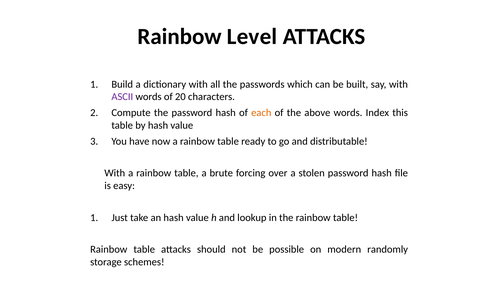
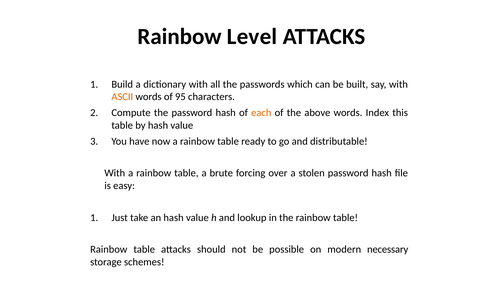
ASCII colour: purple -> orange (122, 97)
20: 20 -> 95 (180, 97)
randomly: randomly -> necessary (388, 249)
